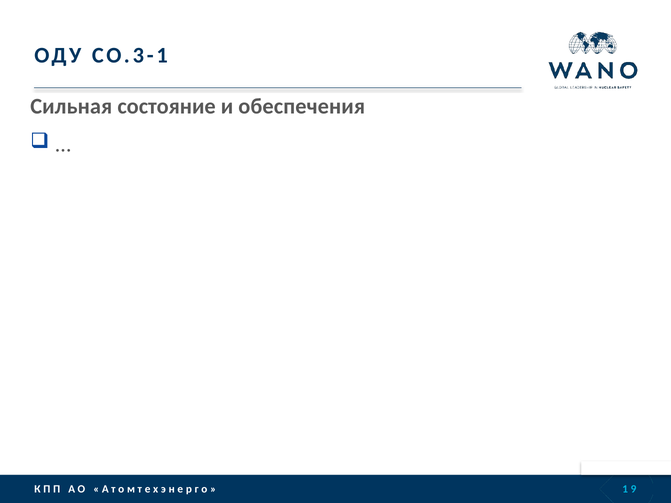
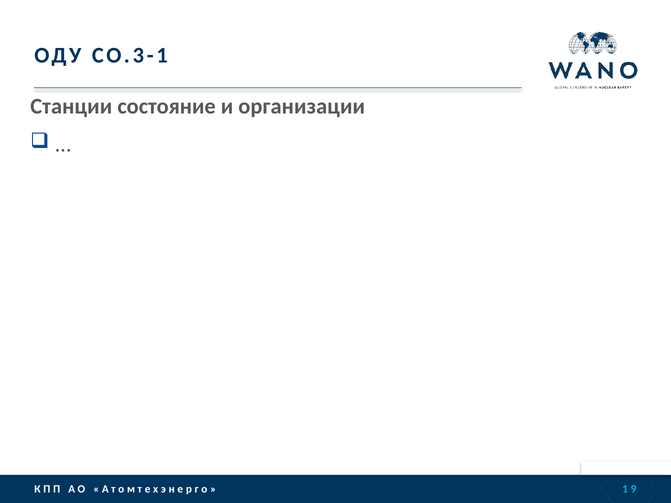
Сильная: Сильная -> Станции (71, 106)
обеспечения: обеспечения -> организации (302, 106)
